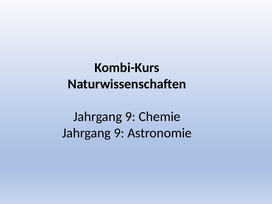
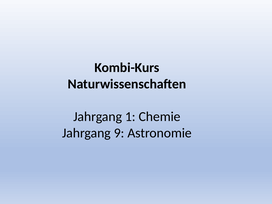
9: 9 -> 1 (130, 117)
